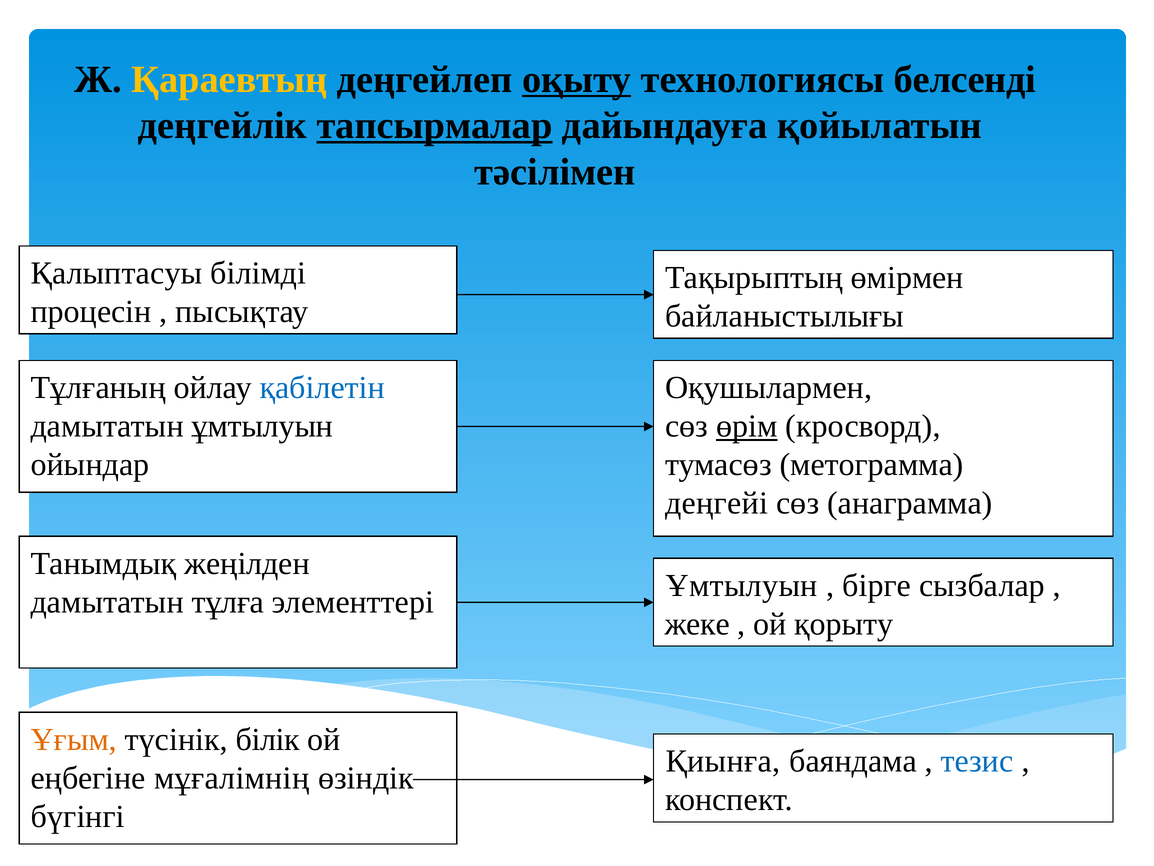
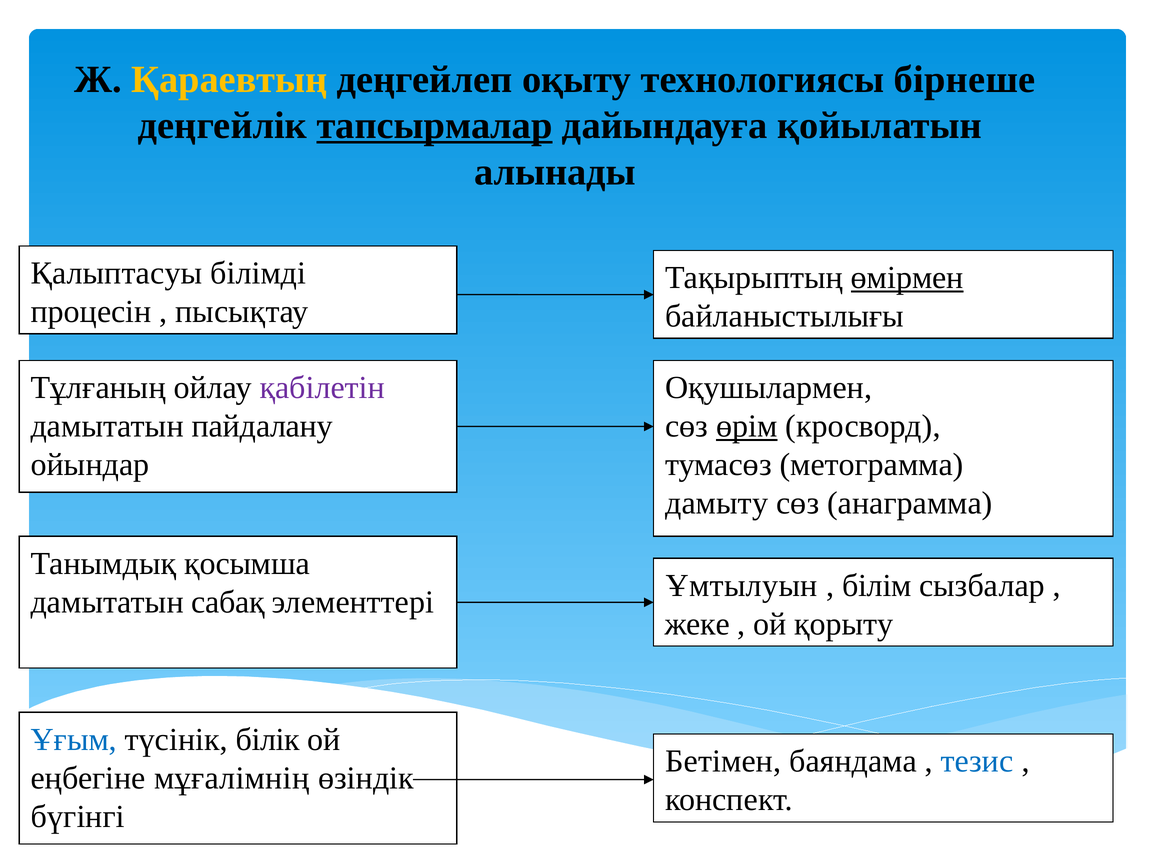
оқыту underline: present -> none (577, 79)
белсенді: белсенді -> бірнеше (965, 79)
тәсілімен: тәсілімен -> алынады (555, 172)
өмірмен underline: none -> present (907, 278)
қабілетін colour: blue -> purple (322, 387)
дамытатын ұмтылуын: ұмтылуын -> пайдалану (262, 426)
деңгейі: деңгейі -> дамыту (717, 503)
жеңілден: жеңілден -> қосымша (247, 563)
бірге: бірге -> білім (877, 585)
тұлға: тұлға -> сабақ (228, 602)
Ұғым colour: orange -> blue (74, 739)
Қиынға: Қиынға -> Бетімен (723, 761)
